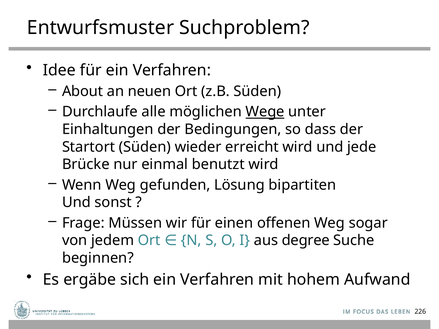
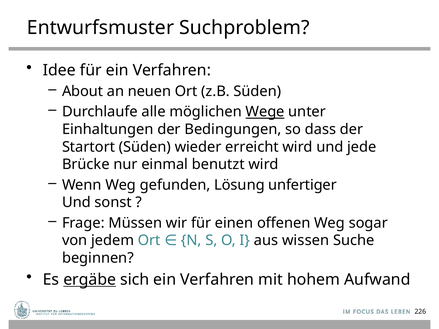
bipartiten: bipartiten -> unfertiger (302, 185)
degree: degree -> wissen (306, 241)
ergäbe underline: none -> present (90, 280)
